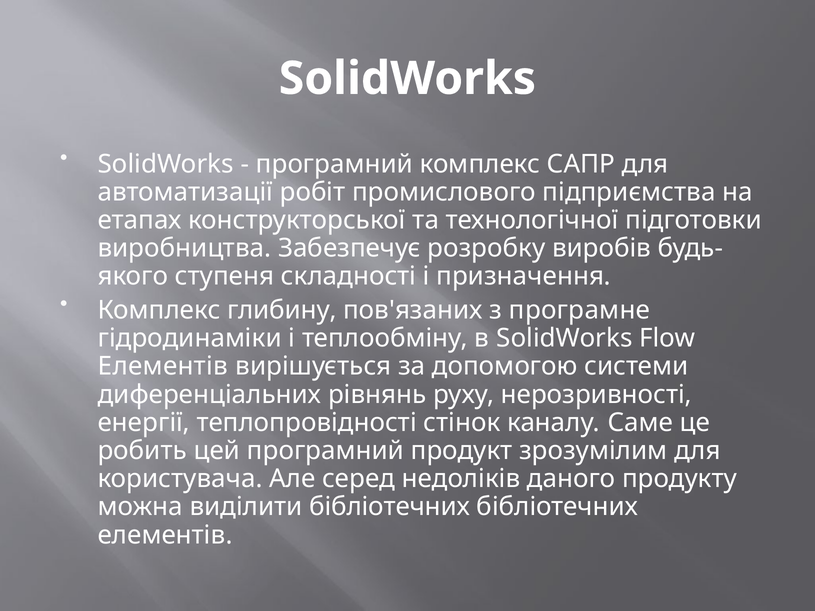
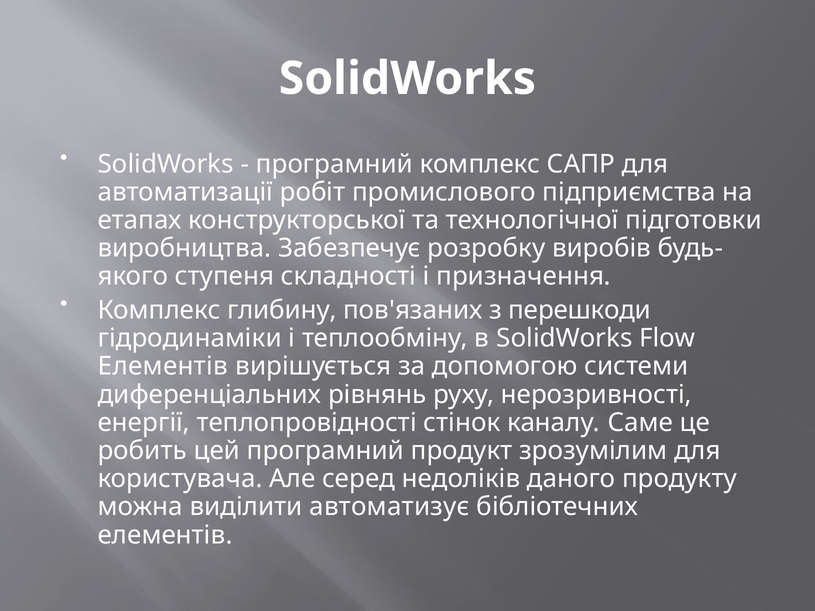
програмне: програмне -> перешкоди (580, 310)
виділити бібліотечних: бібліотечних -> автоматизує (390, 507)
